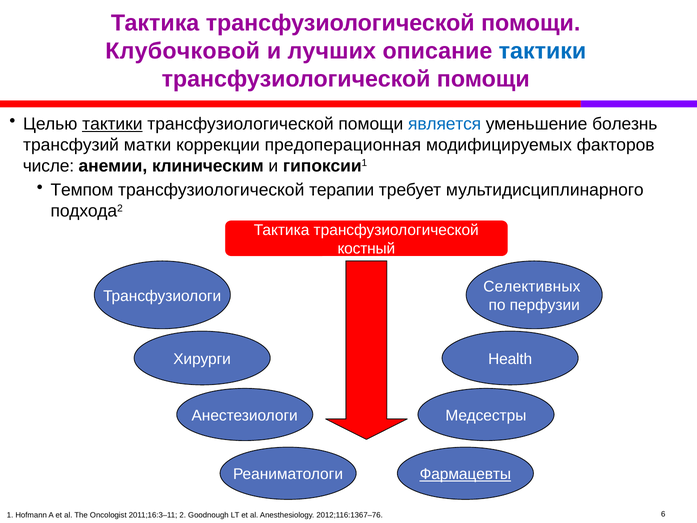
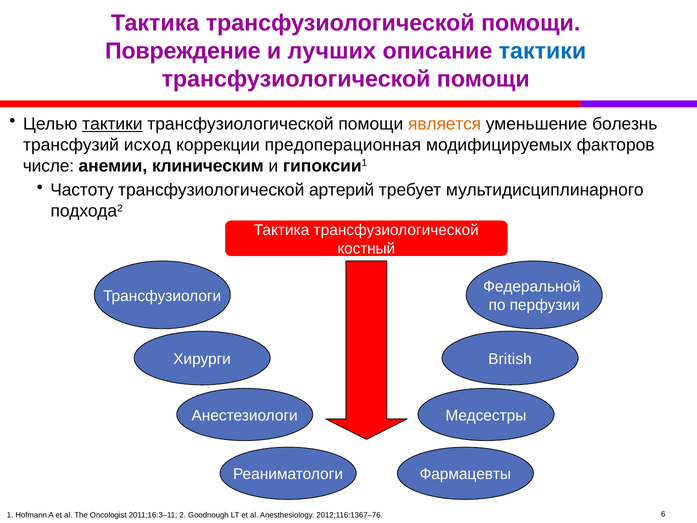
Клубочковой: Клубочковой -> Повреждение (183, 51)
является colour: blue -> orange (445, 124)
матки: матки -> исход (148, 145)
Темпом: Темпом -> Частоту (82, 190)
терапии: терапии -> артерий (342, 190)
Селективных: Селективных -> Федеральной (532, 287)
Health: Health -> British (510, 359)
Фармацевты underline: present -> none (465, 474)
